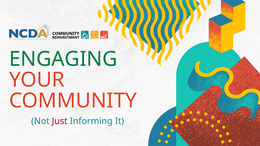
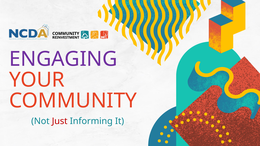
ENGAGING colour: green -> purple (63, 59)
